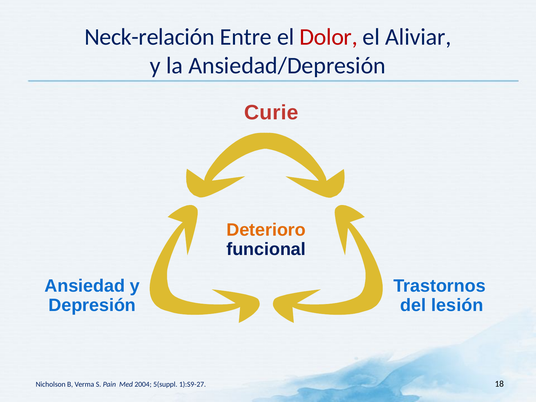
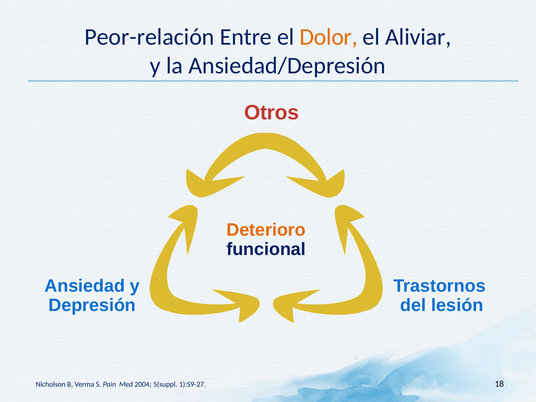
Neck-relación: Neck-relación -> Peor-relación (149, 37)
Dolor colour: red -> orange (329, 37)
Curie: Curie -> Otros (272, 113)
